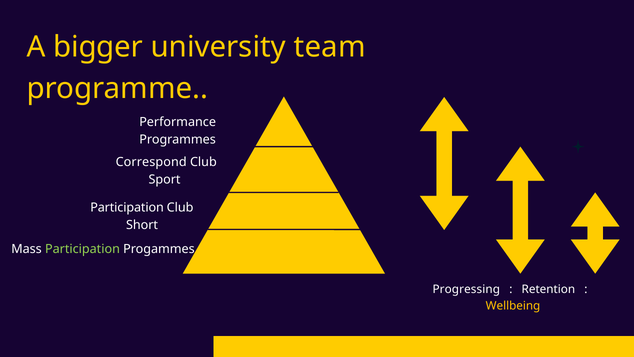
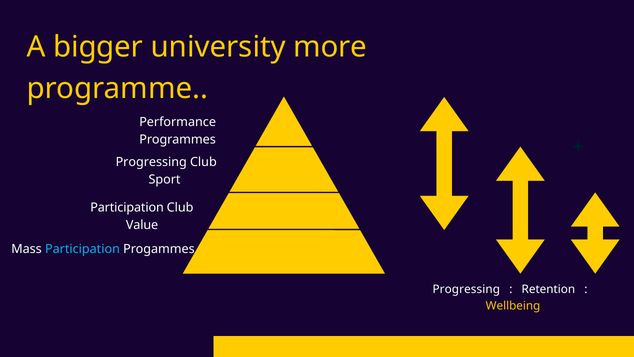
team: team -> more (330, 47)
Correspond: Correspond -> Progressing (151, 162)
Short: Short -> Value (142, 225)
Participation colour: light green -> light blue (82, 249)
